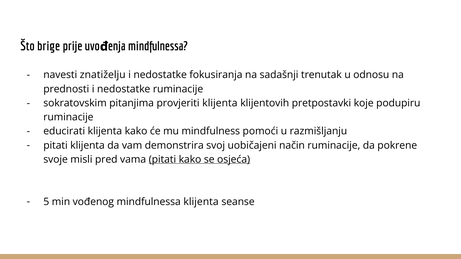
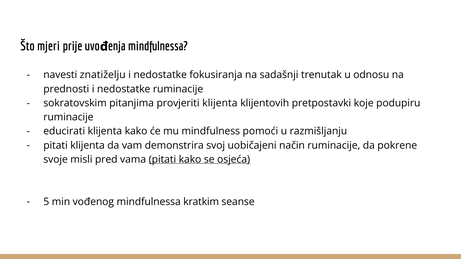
brige: brige -> mjeri (49, 46)
mindfulnessa klijenta: klijenta -> kratkim (201, 202)
